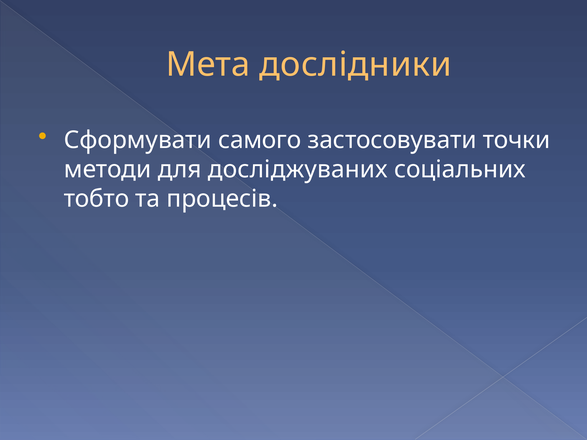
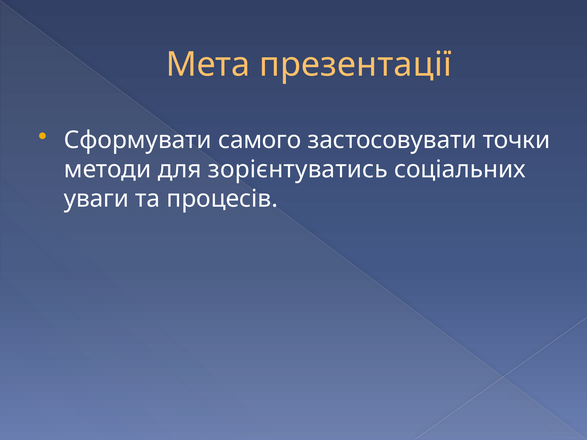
дослідники: дослідники -> презентації (356, 64)
досліджуваних: досліджуваних -> зорієнтуватись (298, 169)
тобто: тобто -> уваги (96, 199)
